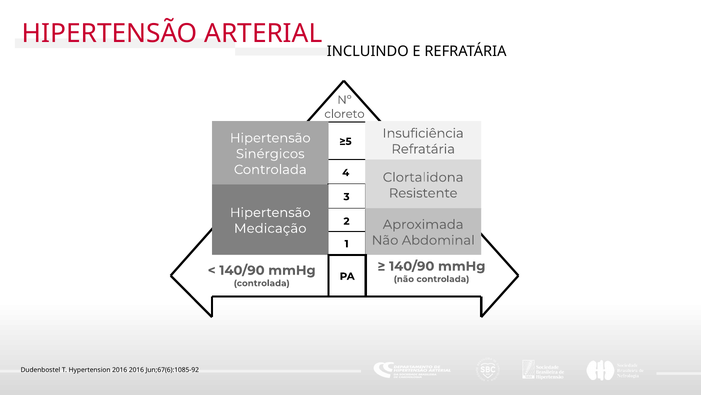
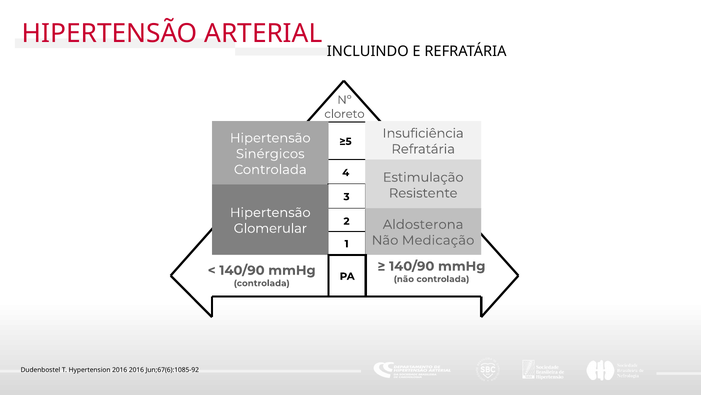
Clortalidona: Clortalidona -> Estimulação (423, 177)
Aproximada: Aproximada -> Aldosterona (423, 224)
Medicação: Medicação -> Glomerular (270, 228)
Abdominal: Abdominal -> Medicação (438, 240)
